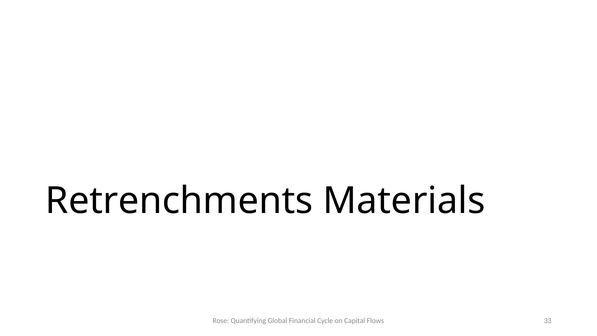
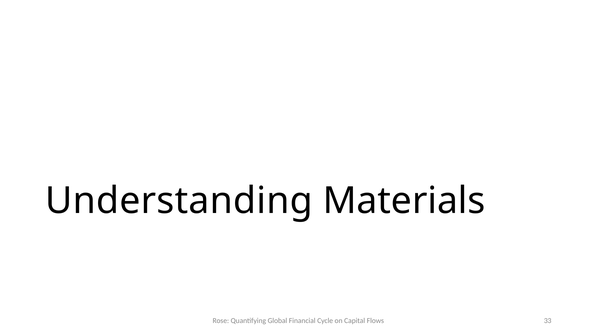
Retrenchments: Retrenchments -> Understanding (179, 201)
